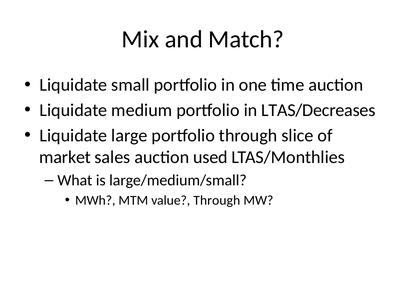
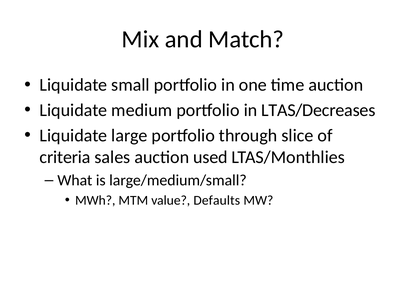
market: market -> criteria (65, 157)
value Through: Through -> Defaults (217, 201)
